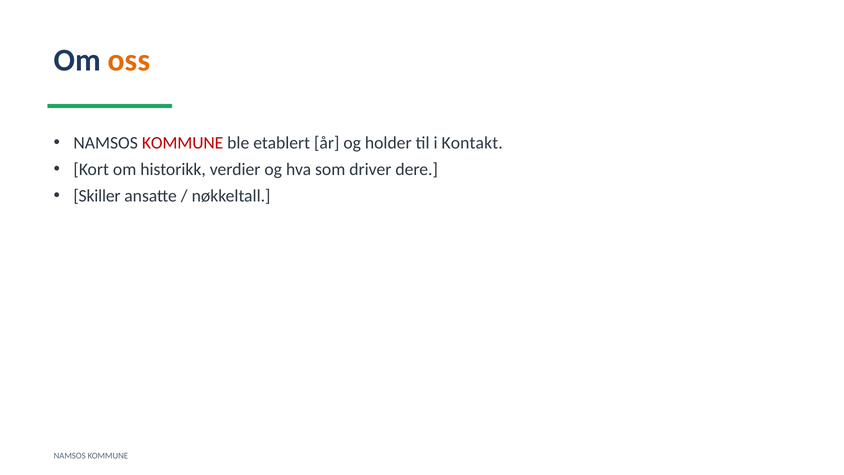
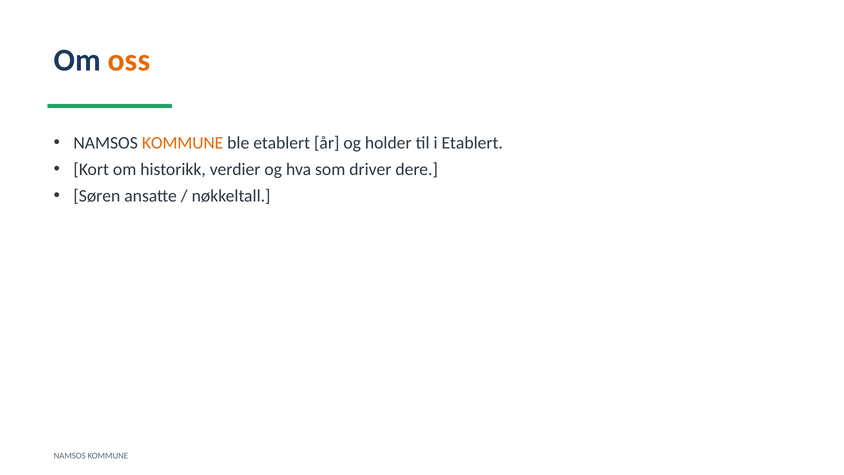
KOMMUNE colour: red -> orange (183, 143)
i Kontakt: Kontakt -> Etablert (472, 143)
Skiller: Skiller -> Søren (97, 196)
